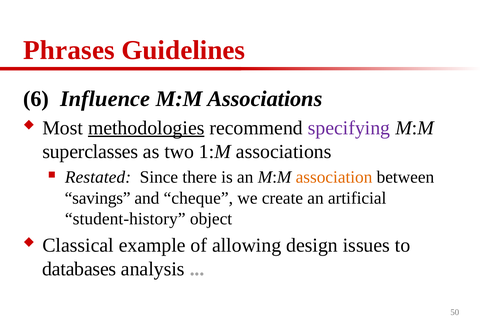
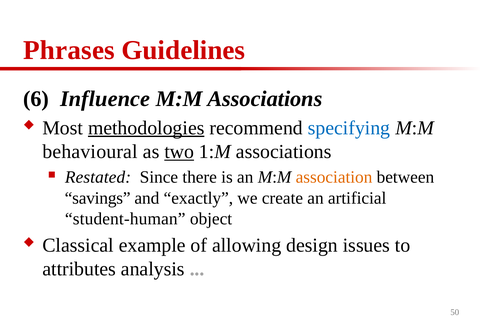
specifying colour: purple -> blue (349, 128)
superclasses: superclasses -> behavioural (90, 152)
two underline: none -> present (179, 152)
cheque: cheque -> exactly (198, 198)
student-history: student-history -> student-human (125, 219)
databases: databases -> attributes (79, 269)
